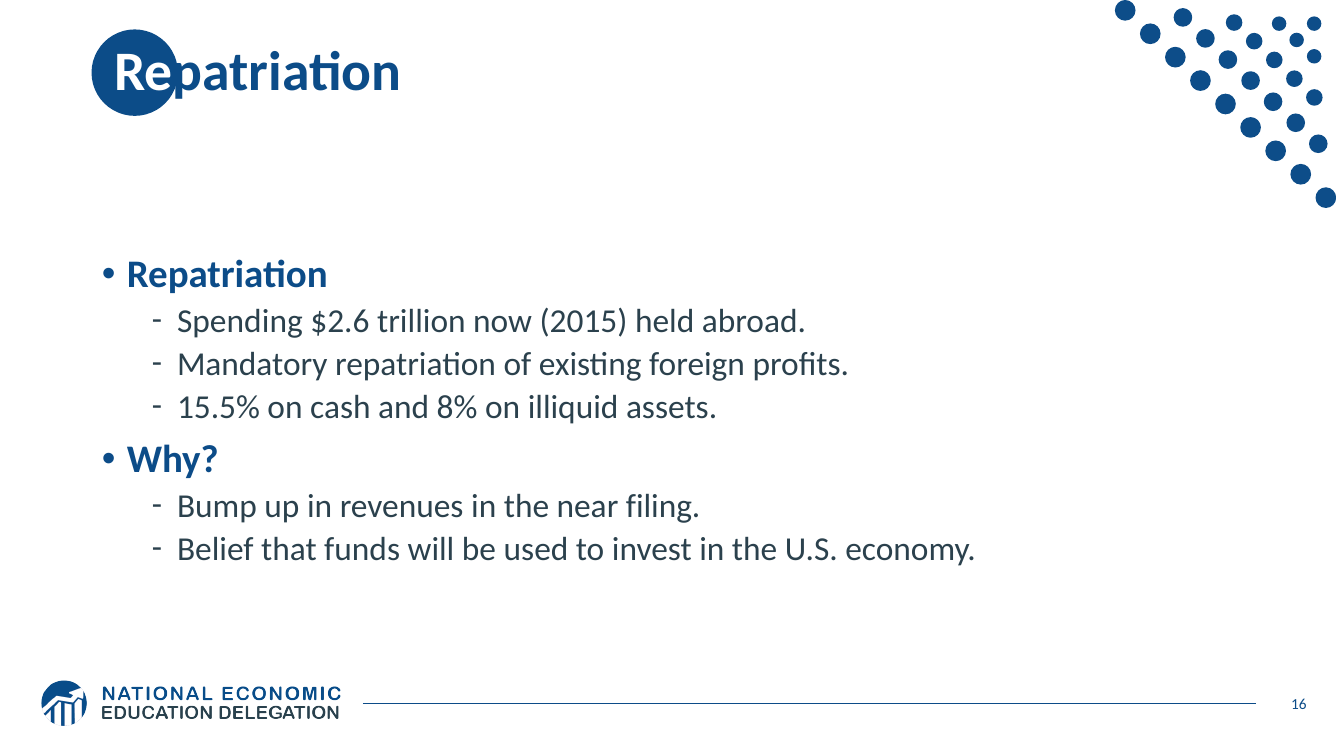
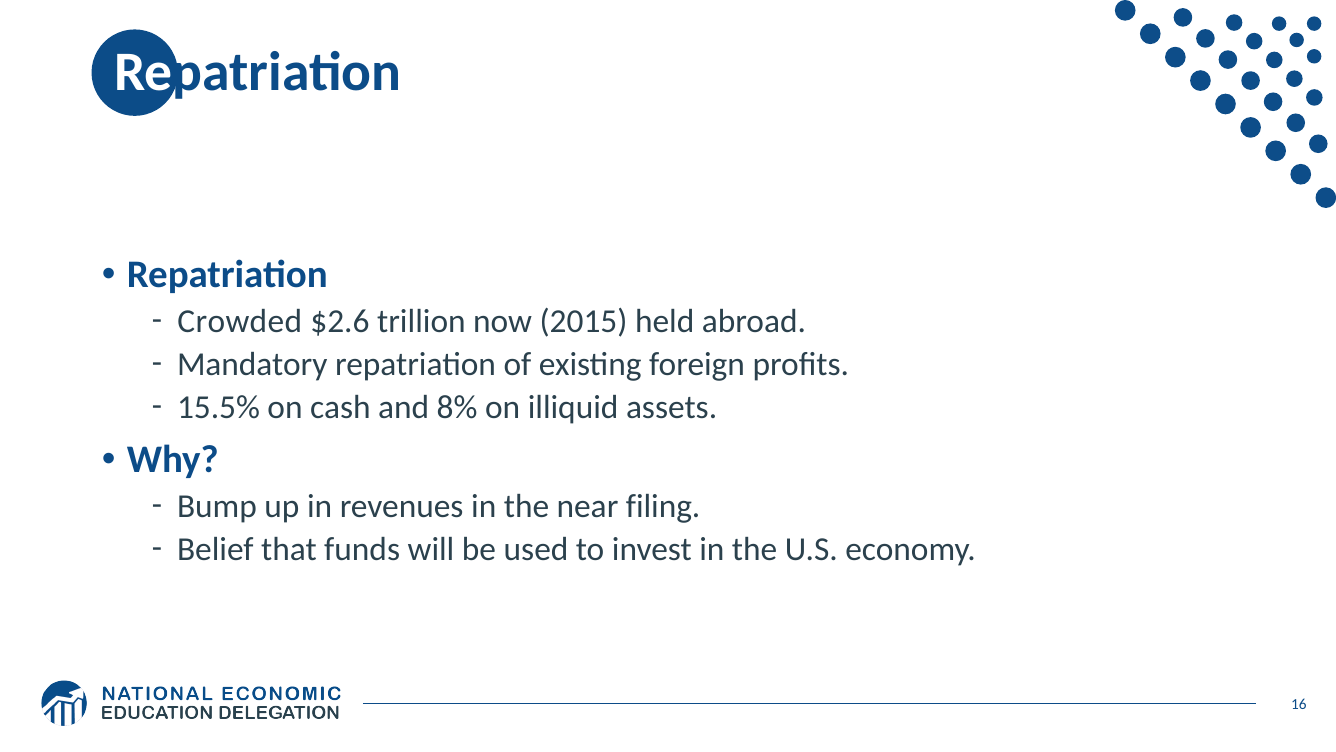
Spending: Spending -> Crowded (240, 321)
